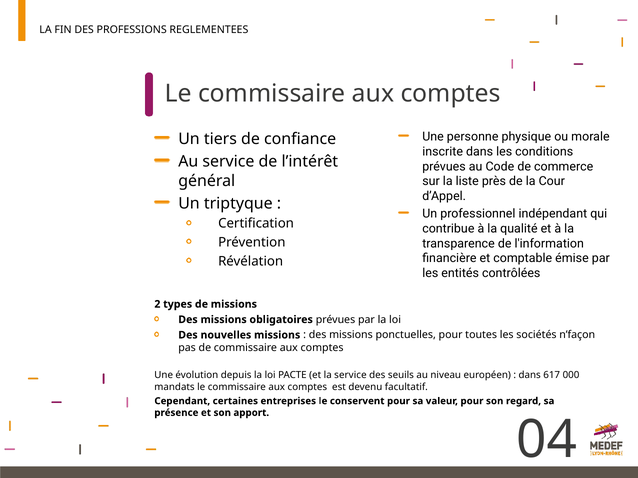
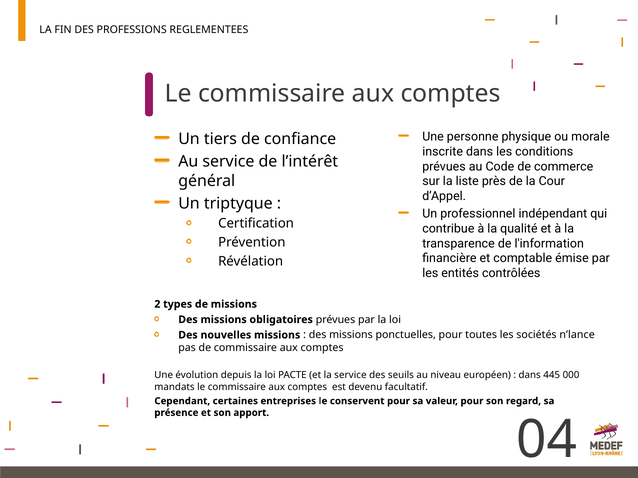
n’façon: n’façon -> n’lance (577, 335)
617: 617 -> 445 (552, 376)
